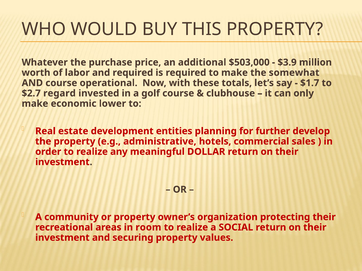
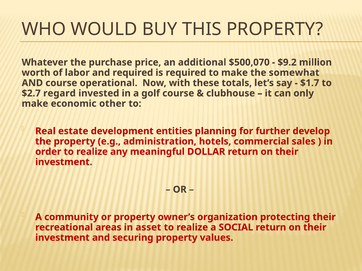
$503,000: $503,000 -> $500,070 (249, 62)
$3.9: $3.9 -> $9.2 (287, 62)
lower: lower -> other (112, 104)
administrative: administrative -> administration (160, 142)
room: room -> asset (148, 228)
